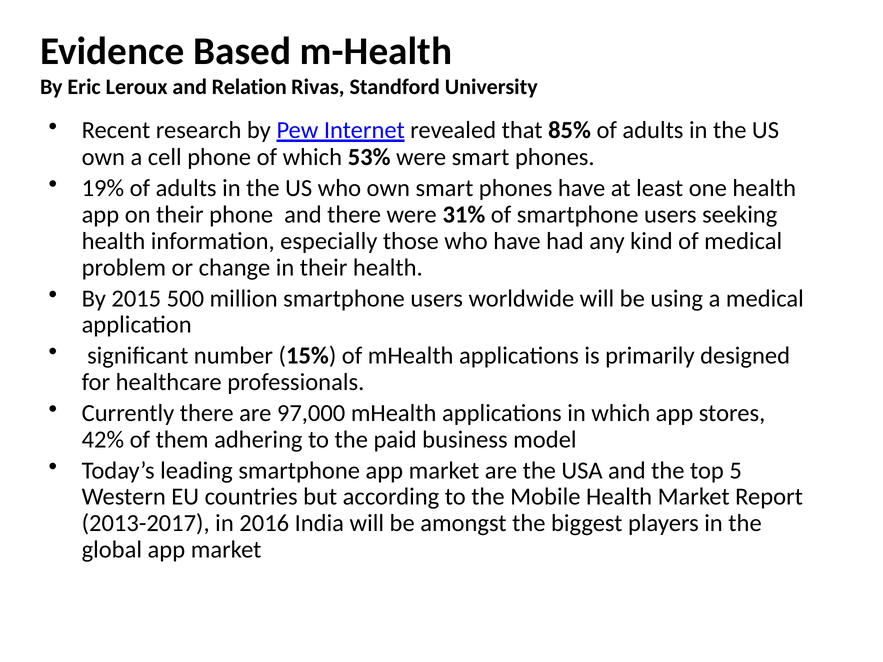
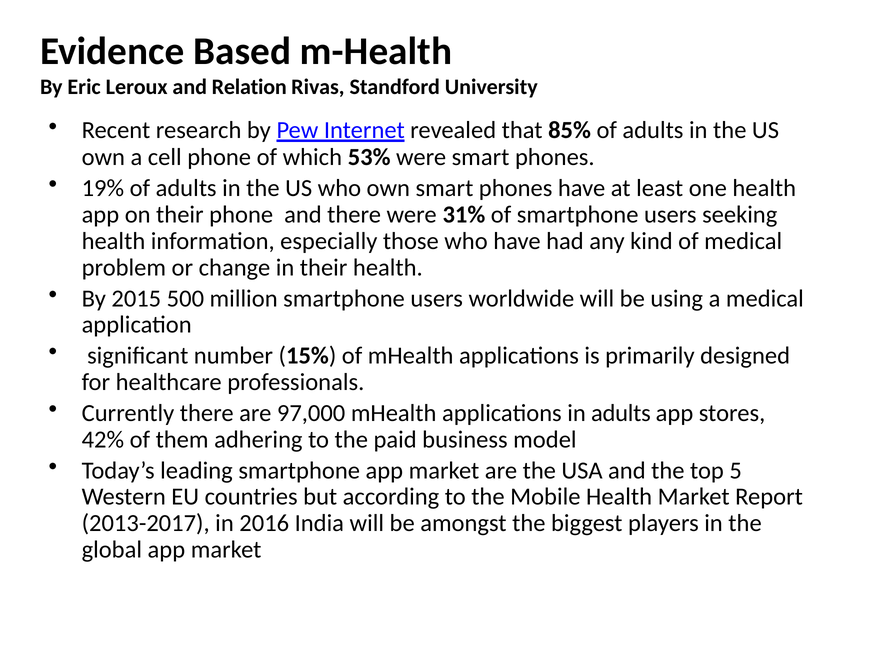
in which: which -> adults (621, 413)
